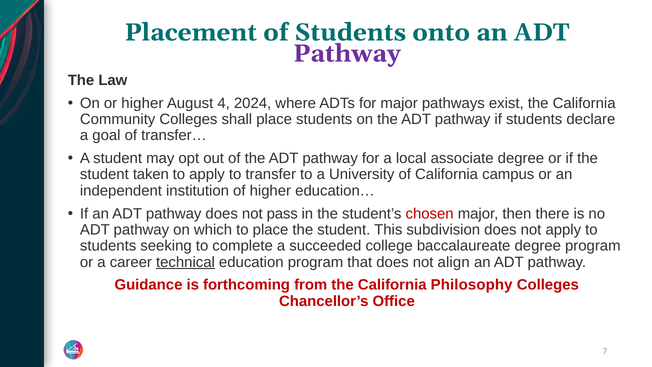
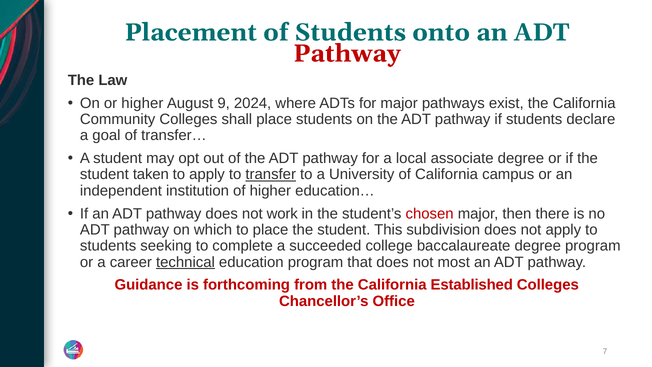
Pathway colour: purple -> red (347, 53)
4: 4 -> 9 (224, 103)
transfer underline: none -> present (271, 174)
pass: pass -> work (282, 214)
align: align -> most (454, 262)
Philosophy: Philosophy -> Established (472, 285)
